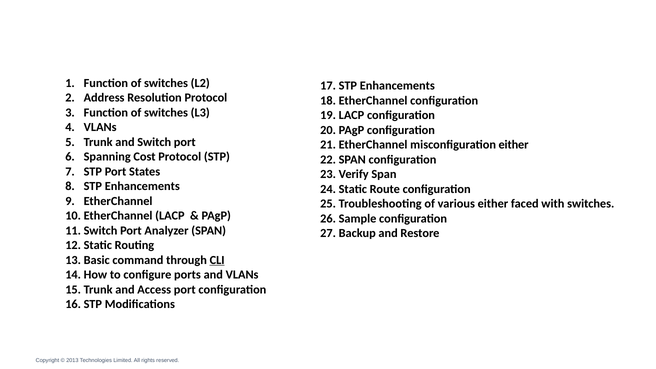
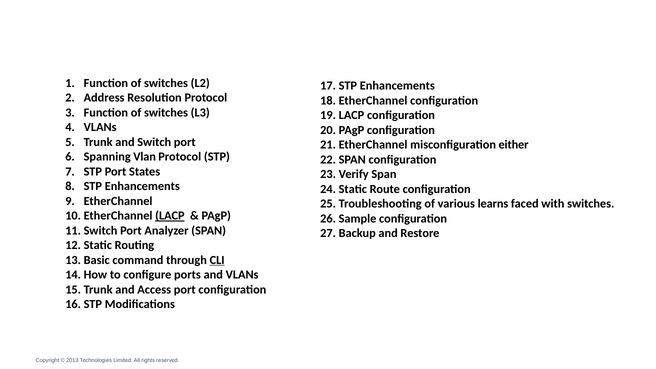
Cost: Cost -> Vlan (145, 157)
various either: either -> learns (493, 204)
LACP underline: none -> present (170, 216)
